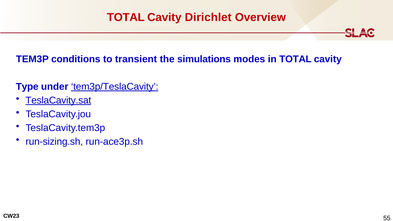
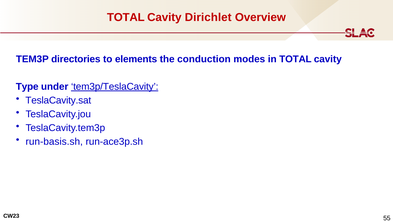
conditions: conditions -> directories (76, 59)
transient: transient -> elements (136, 59)
simulations: simulations -> conduction (204, 59)
TeslaCavity.sat underline: present -> none (58, 100)
run-sizing.sh: run-sizing.sh -> run-basis.sh (54, 142)
